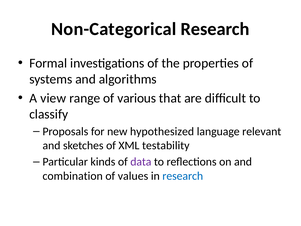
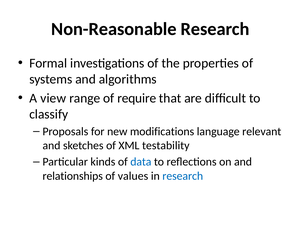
Non-Categorical: Non-Categorical -> Non-Reasonable (114, 29)
various: various -> require (137, 98)
hypothesized: hypothesized -> modifications (162, 131)
data colour: purple -> blue (141, 162)
combination: combination -> relationships (73, 176)
